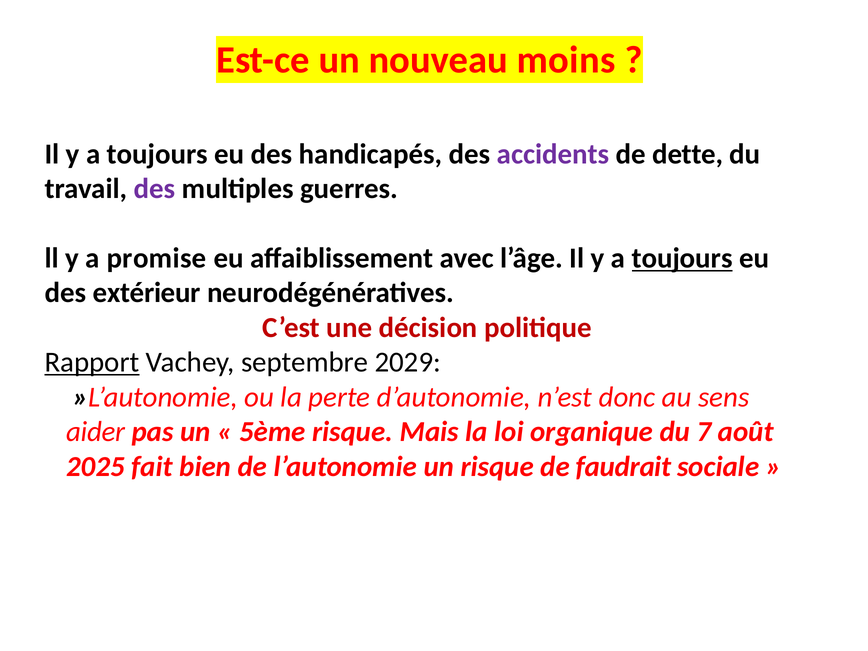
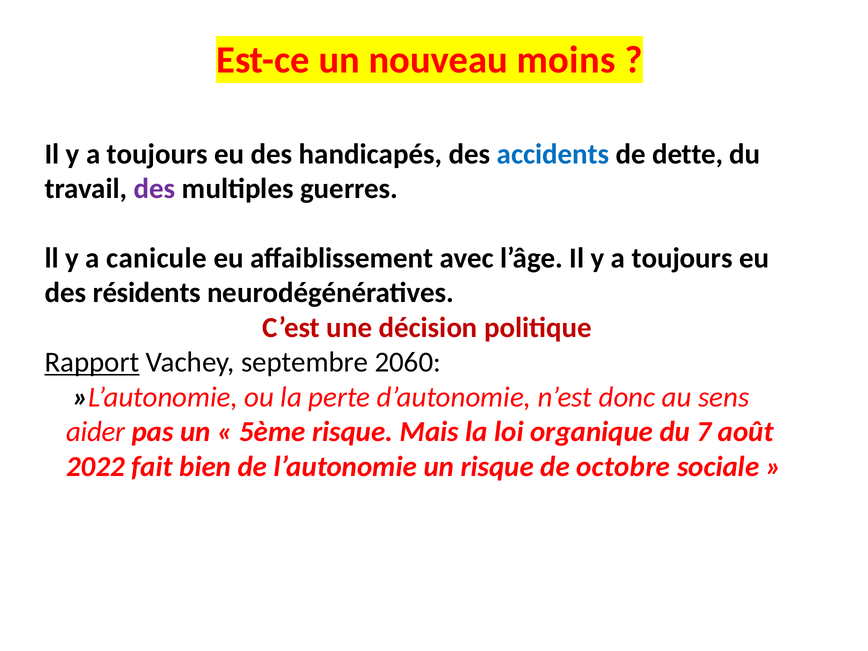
accidents colour: purple -> blue (553, 154)
promise: promise -> canicule (157, 258)
toujours underline: present -> none (682, 258)
extérieur: extérieur -> résidents (147, 293)
2029: 2029 -> 2060 (408, 362)
2025: 2025 -> 2022 (96, 467)
faudrait: faudrait -> octobre (623, 467)
